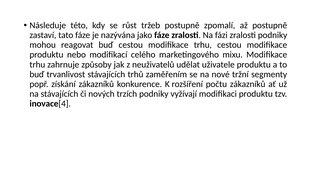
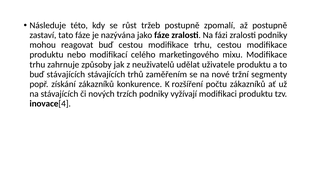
buď trvanlivost: trvanlivost -> stávajících (66, 74)
